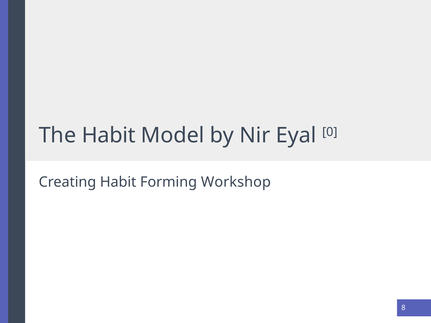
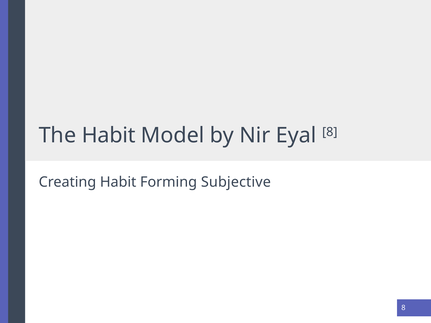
Eyal 0: 0 -> 8 (330, 132)
Workshop: Workshop -> Subjective (236, 182)
